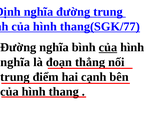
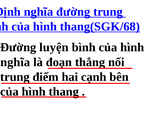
thang(SGK/77: thang(SGK/77 -> thang(SGK/68 (100, 27)
Đường nghĩa: nghĩa -> luyện (54, 47)
của underline: present -> none (108, 47)
